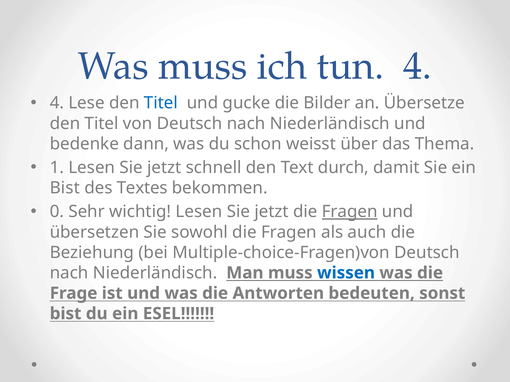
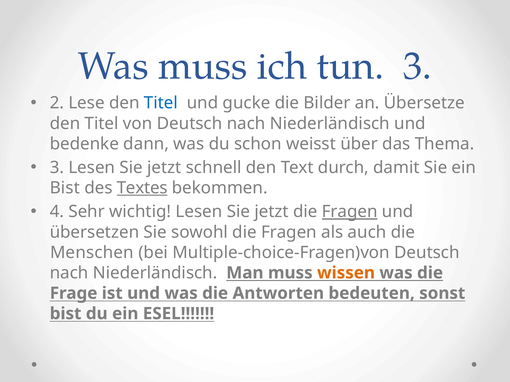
tun 4: 4 -> 3 (417, 66)
4: 4 -> 2 (57, 103)
1: 1 -> 3 (57, 168)
Textes underline: none -> present (142, 188)
0: 0 -> 4 (57, 212)
Beziehung: Beziehung -> Menschen (92, 253)
wissen colour: blue -> orange (346, 273)
